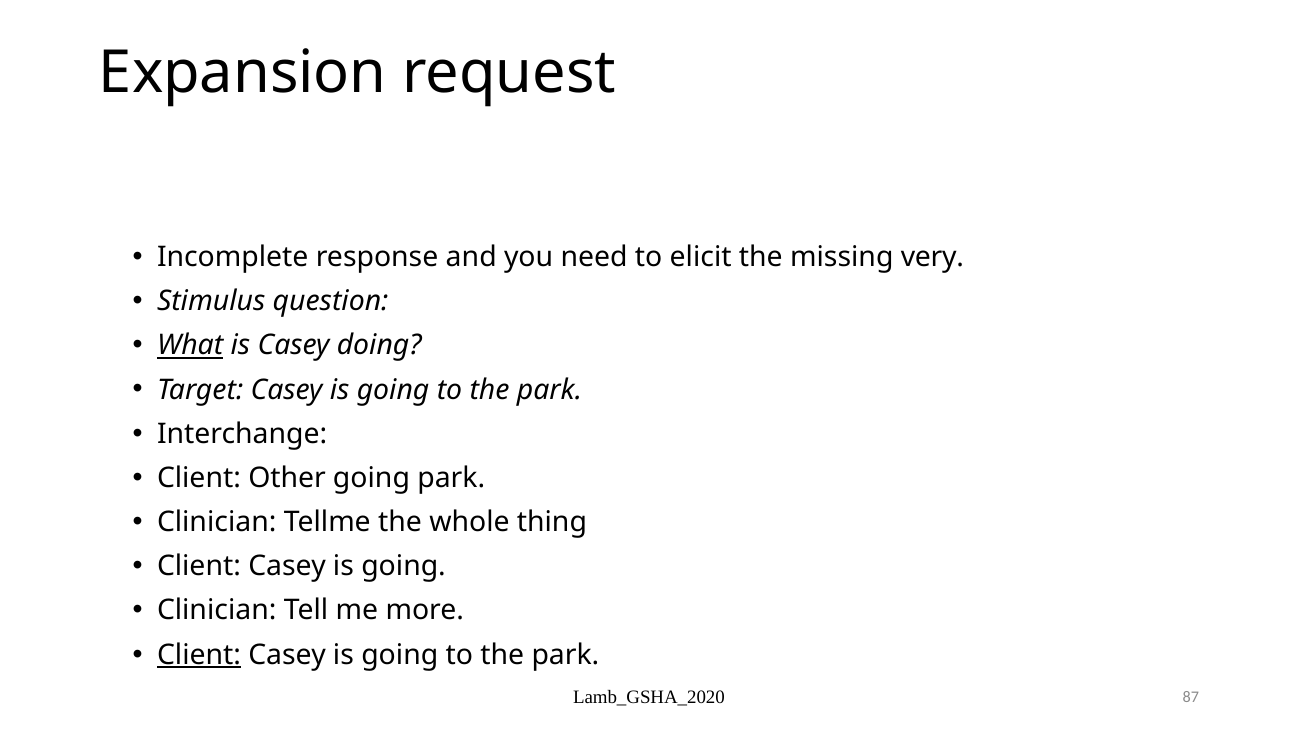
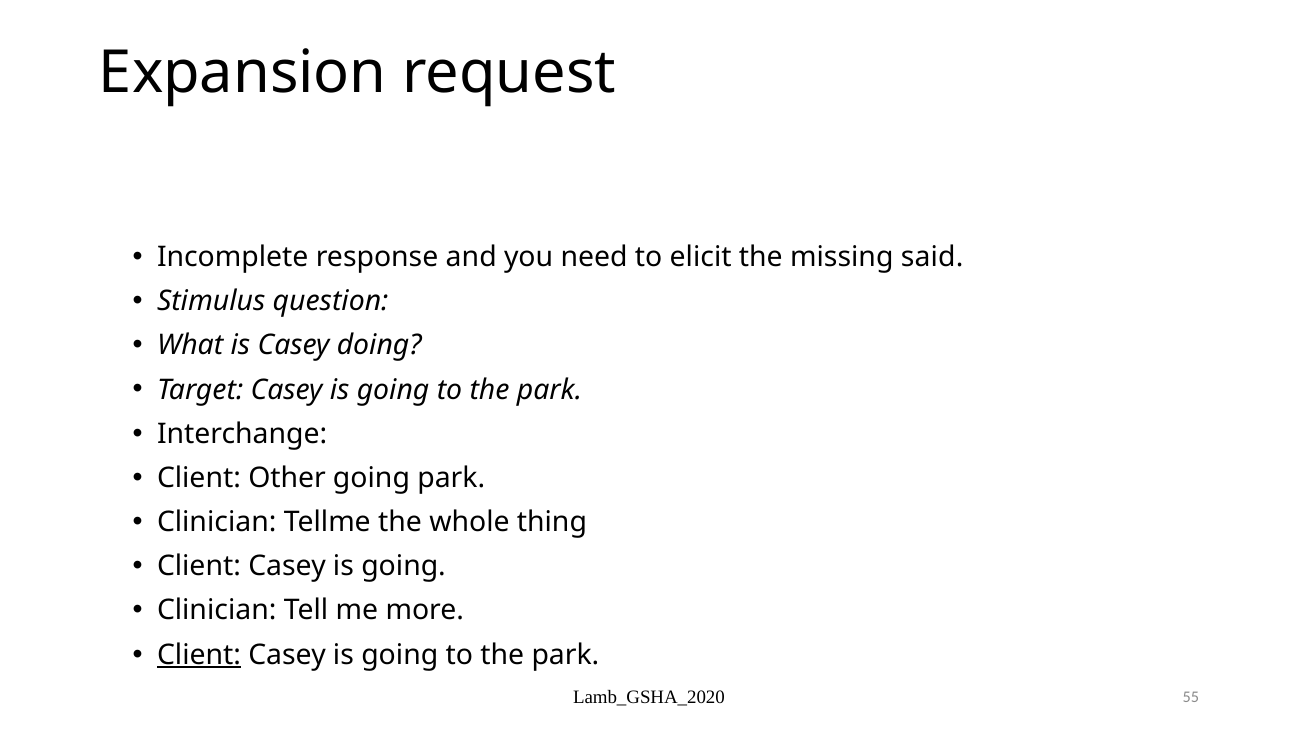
very: very -> said (932, 257)
What underline: present -> none (190, 346)
87: 87 -> 55 (1191, 697)
